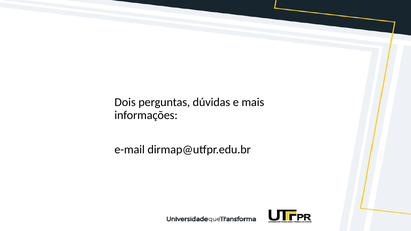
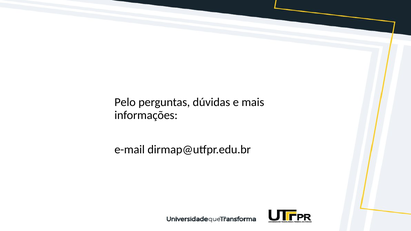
Dois: Dois -> Pelo (125, 102)
